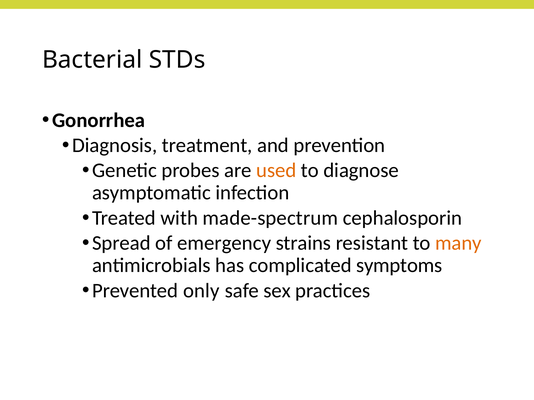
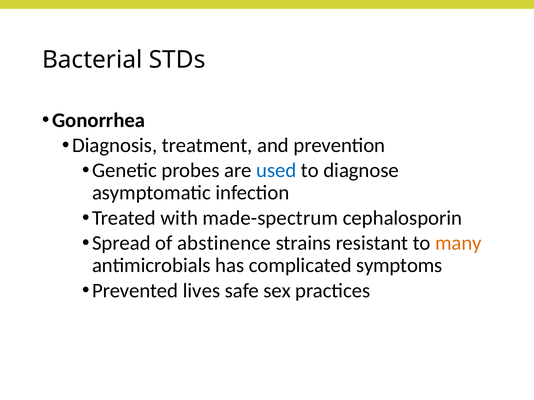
used colour: orange -> blue (276, 171)
emergency: emergency -> abstinence (224, 243)
only: only -> lives (201, 291)
